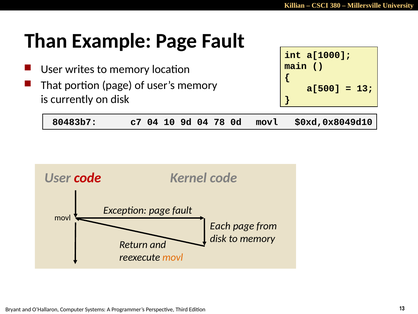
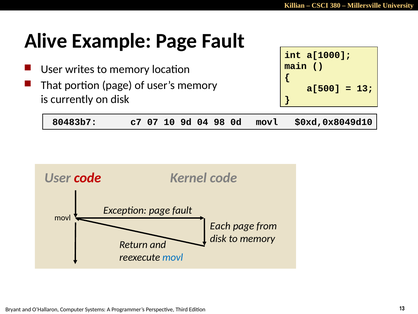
Than: Than -> Alive (46, 41)
c7 04: 04 -> 07 (153, 122)
78: 78 -> 98 (219, 122)
movl colour: orange -> blue (173, 257)
